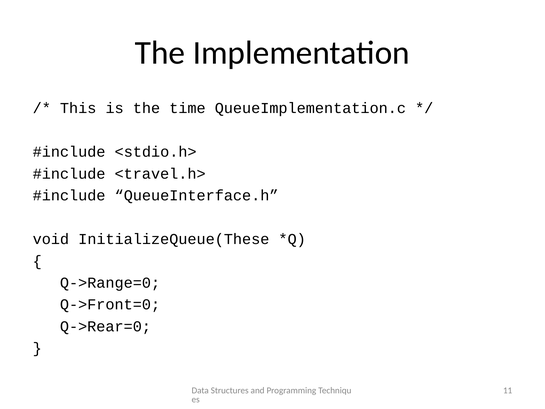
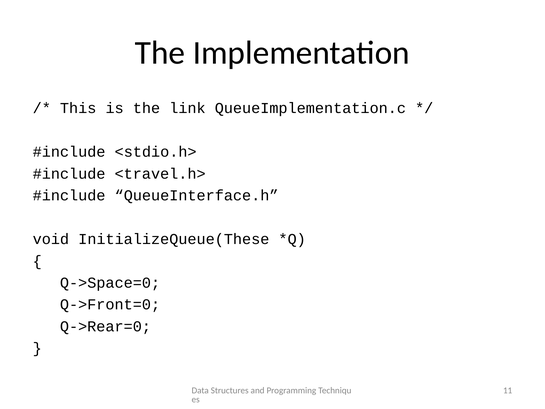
time: time -> link (187, 108)
Q->Range=0: Q->Range=0 -> Q->Space=0 (110, 283)
